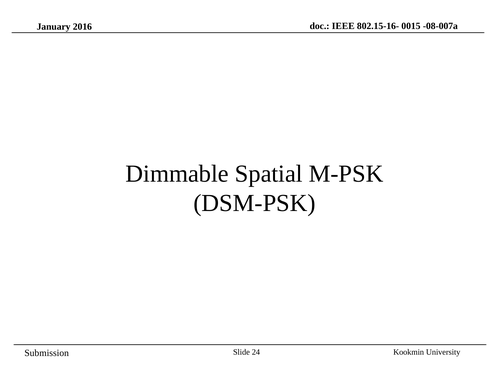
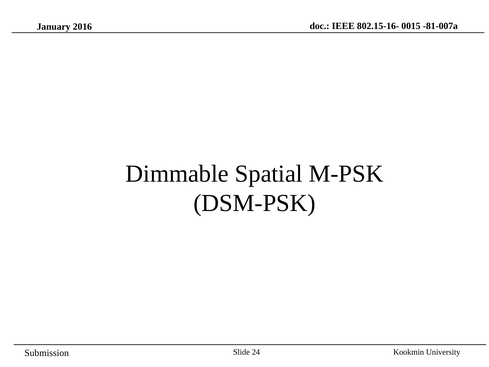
-08-007a: -08-007a -> -81-007a (440, 26)
